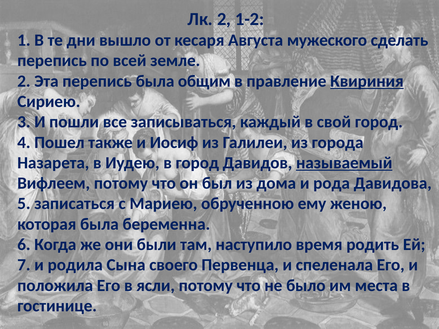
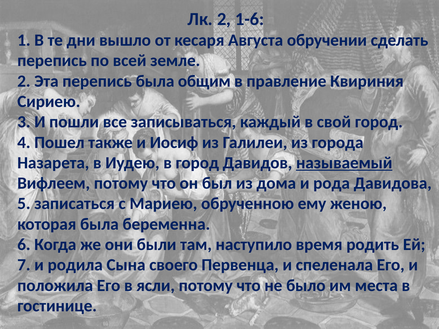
1-2: 1-2 -> 1-6 (250, 19)
мужеского: мужеского -> обручении (327, 40)
Квириния underline: present -> none (367, 81)
